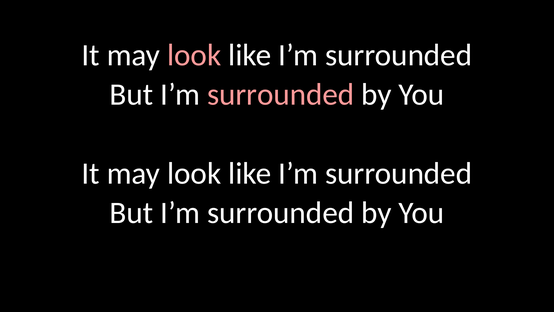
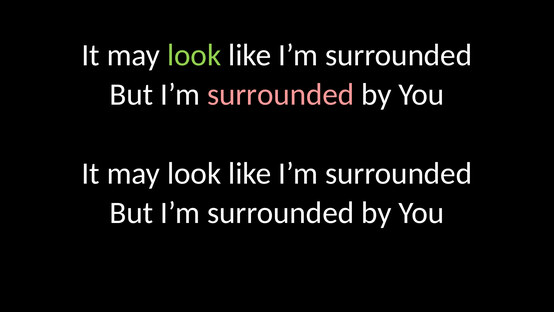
look colour: pink -> light green (194, 55)
